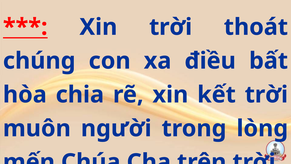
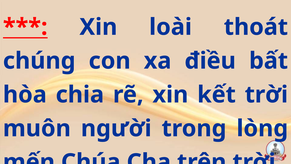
Xin trời: trời -> loài (171, 27)
